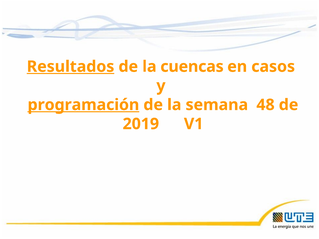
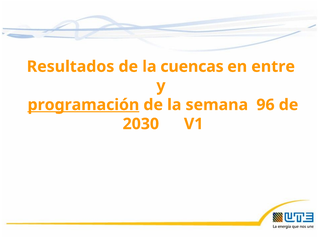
Resultados underline: present -> none (71, 67)
casos: casos -> entre (273, 67)
48: 48 -> 96 (266, 105)
2019: 2019 -> 2030 (141, 124)
